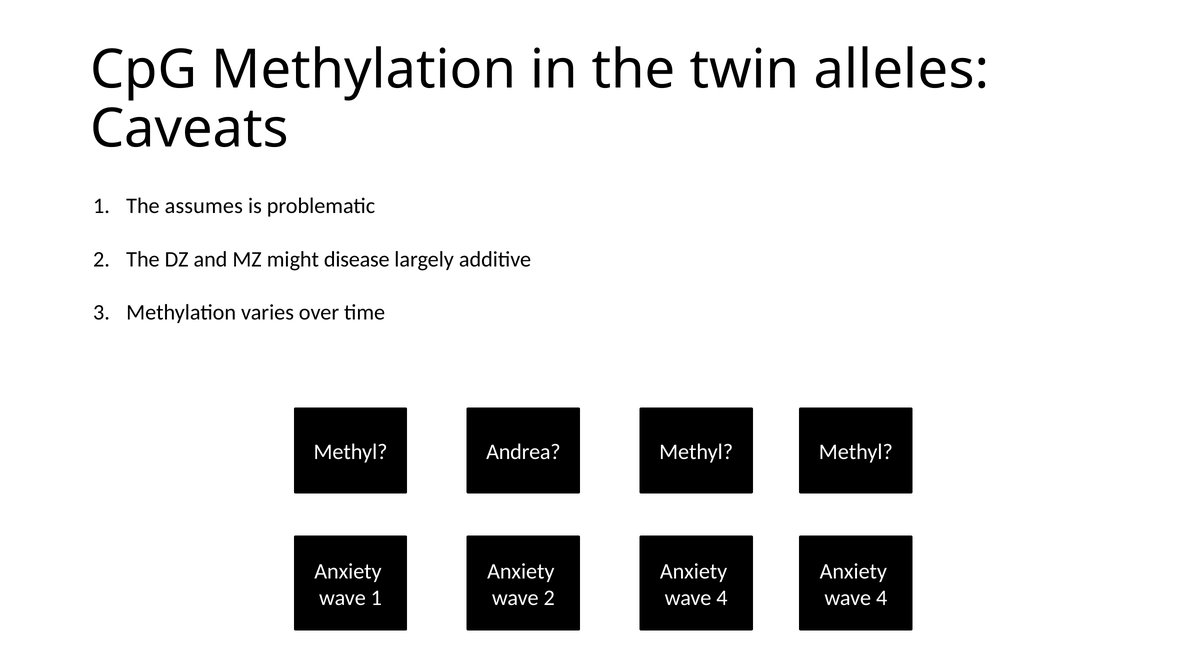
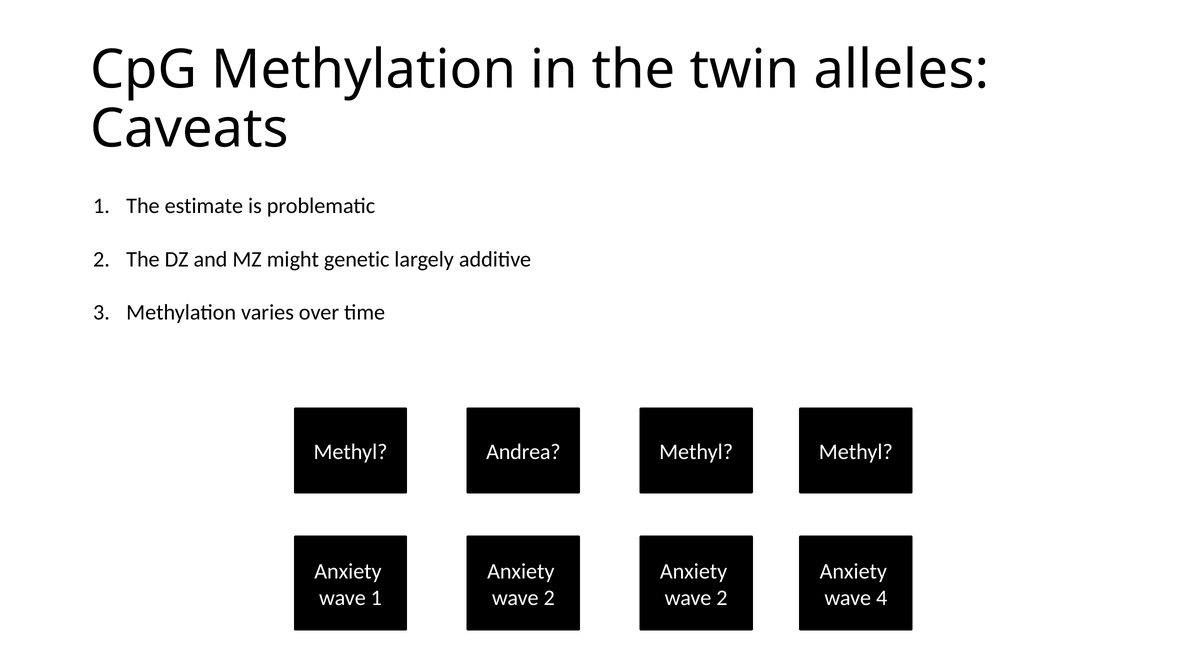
assumes: assumes -> estimate (204, 206)
disease: disease -> genetic (357, 259)
4: 4 -> 2 (722, 598)
